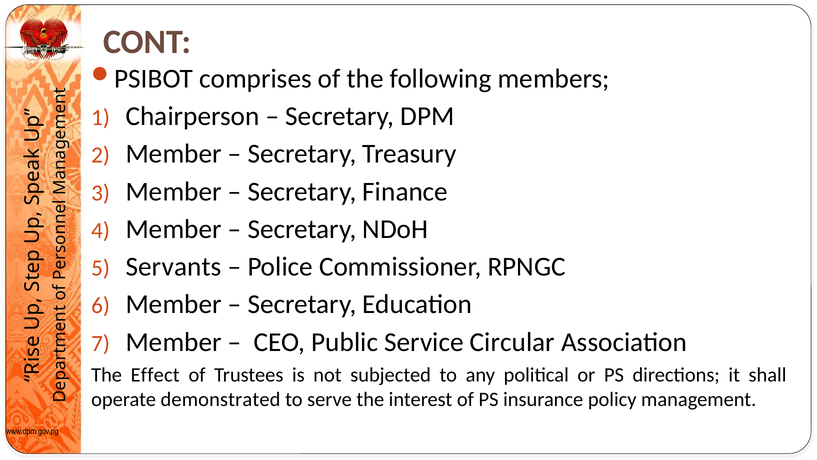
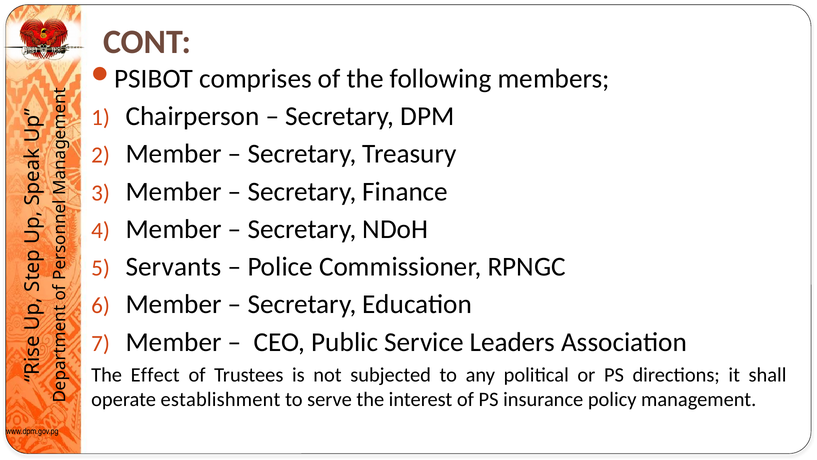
Circular: Circular -> Leaders (512, 342)
demonstrated: demonstrated -> establishment (220, 399)
